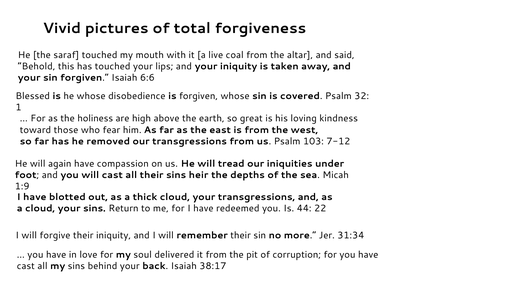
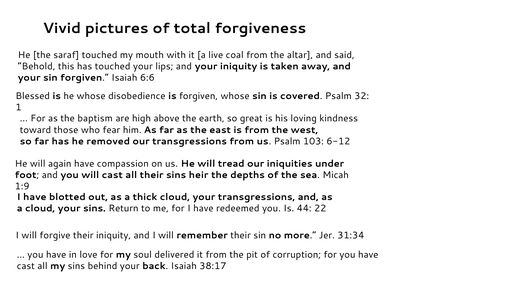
holiness: holiness -> baptism (95, 119)
7-12: 7-12 -> 6-12 (338, 141)
